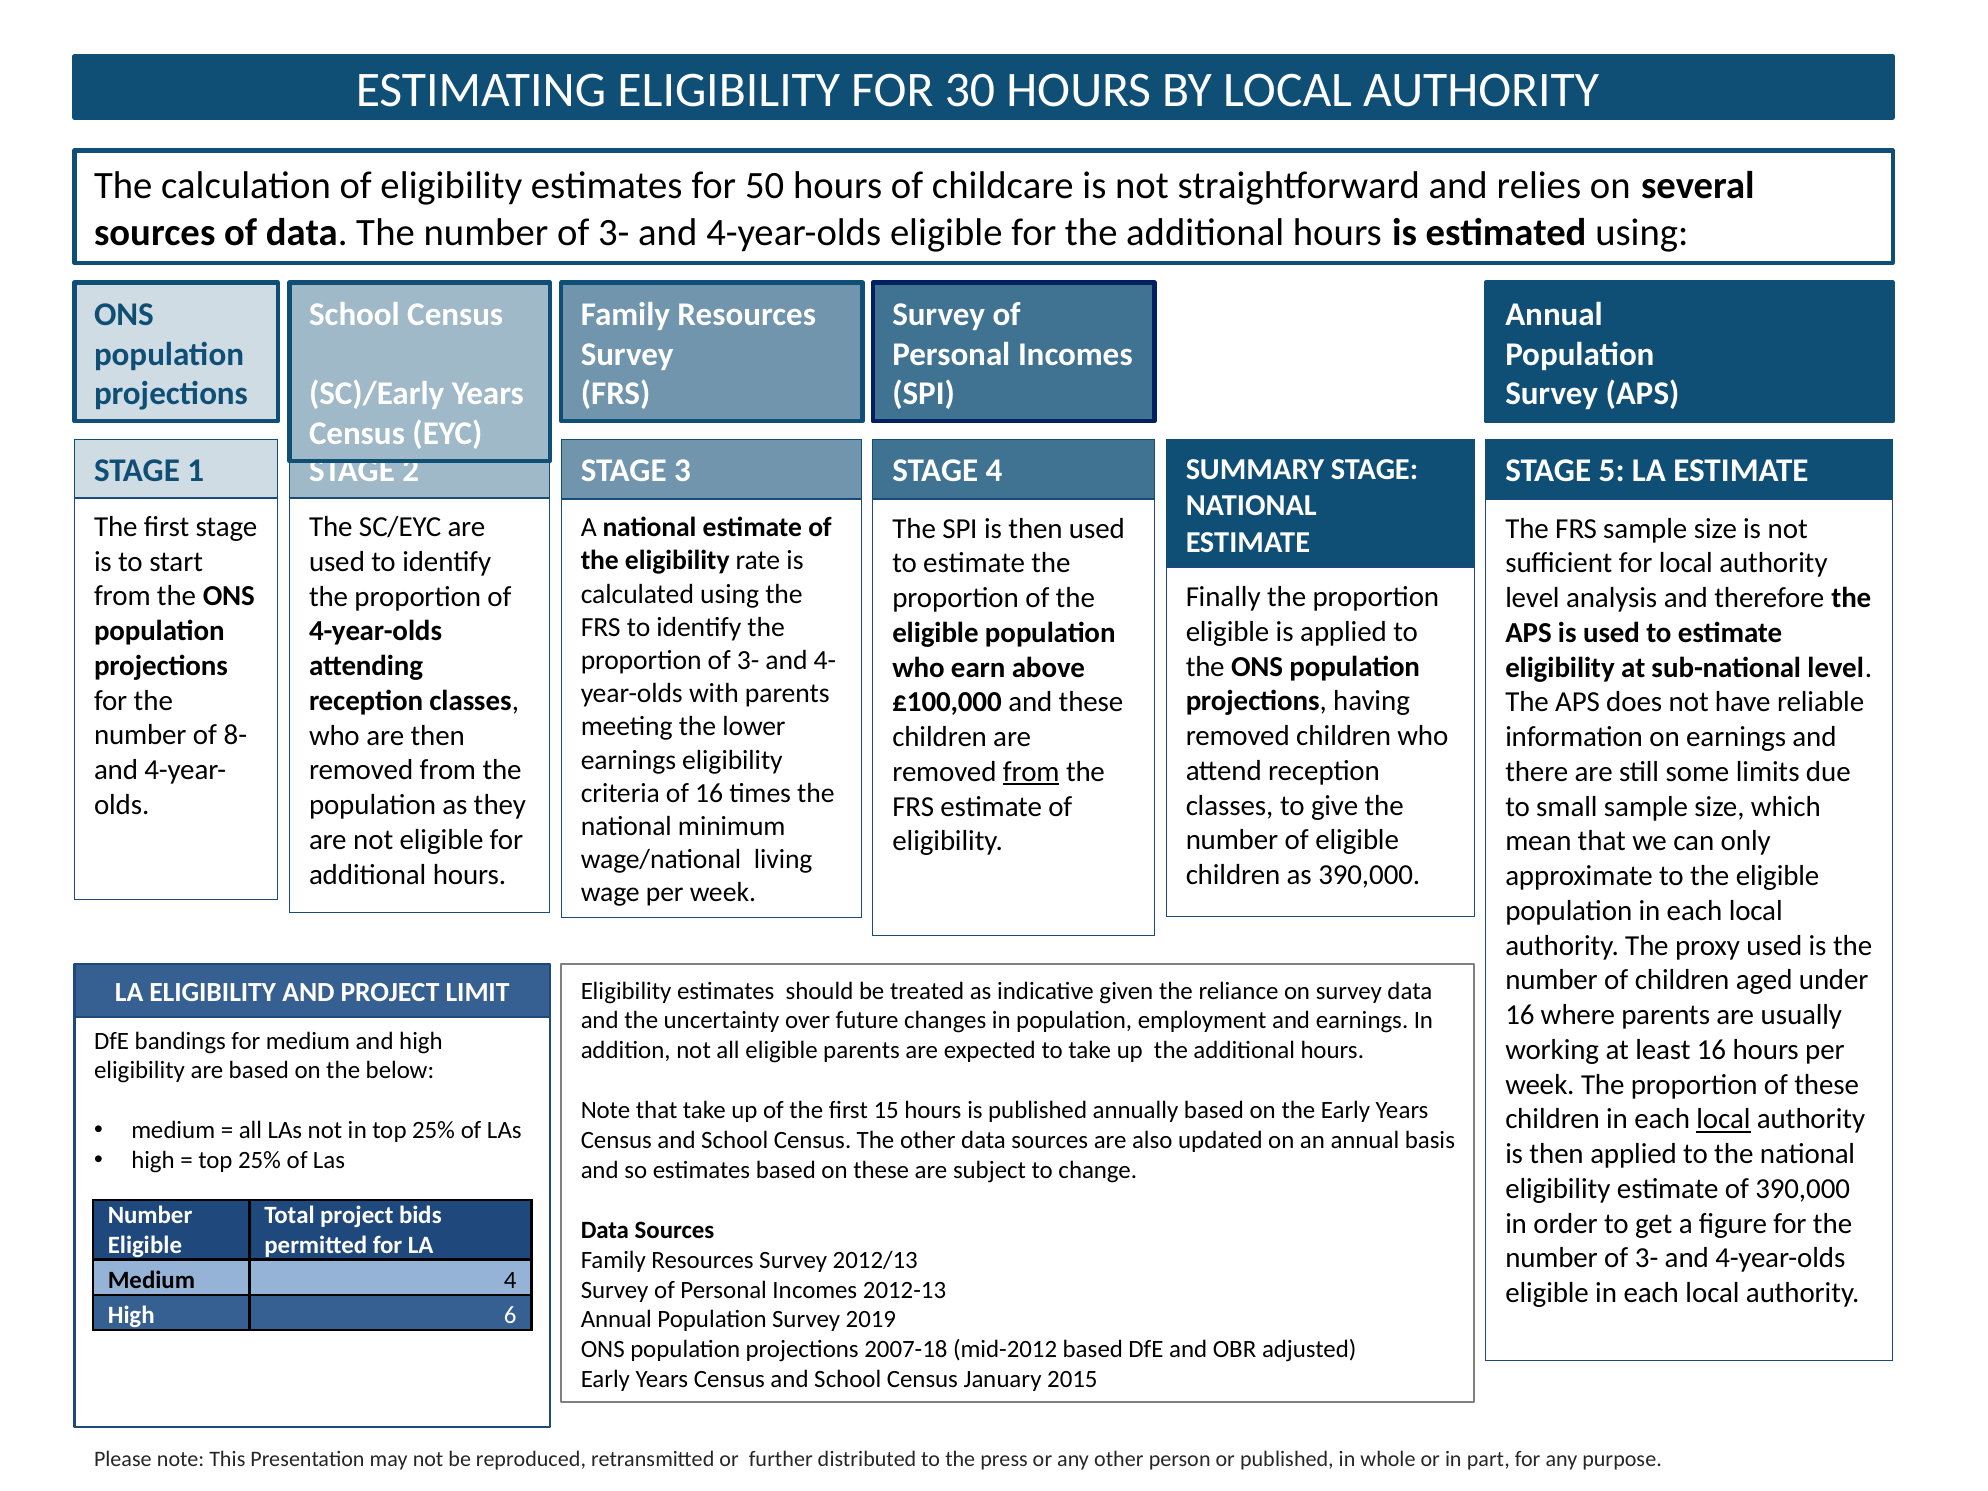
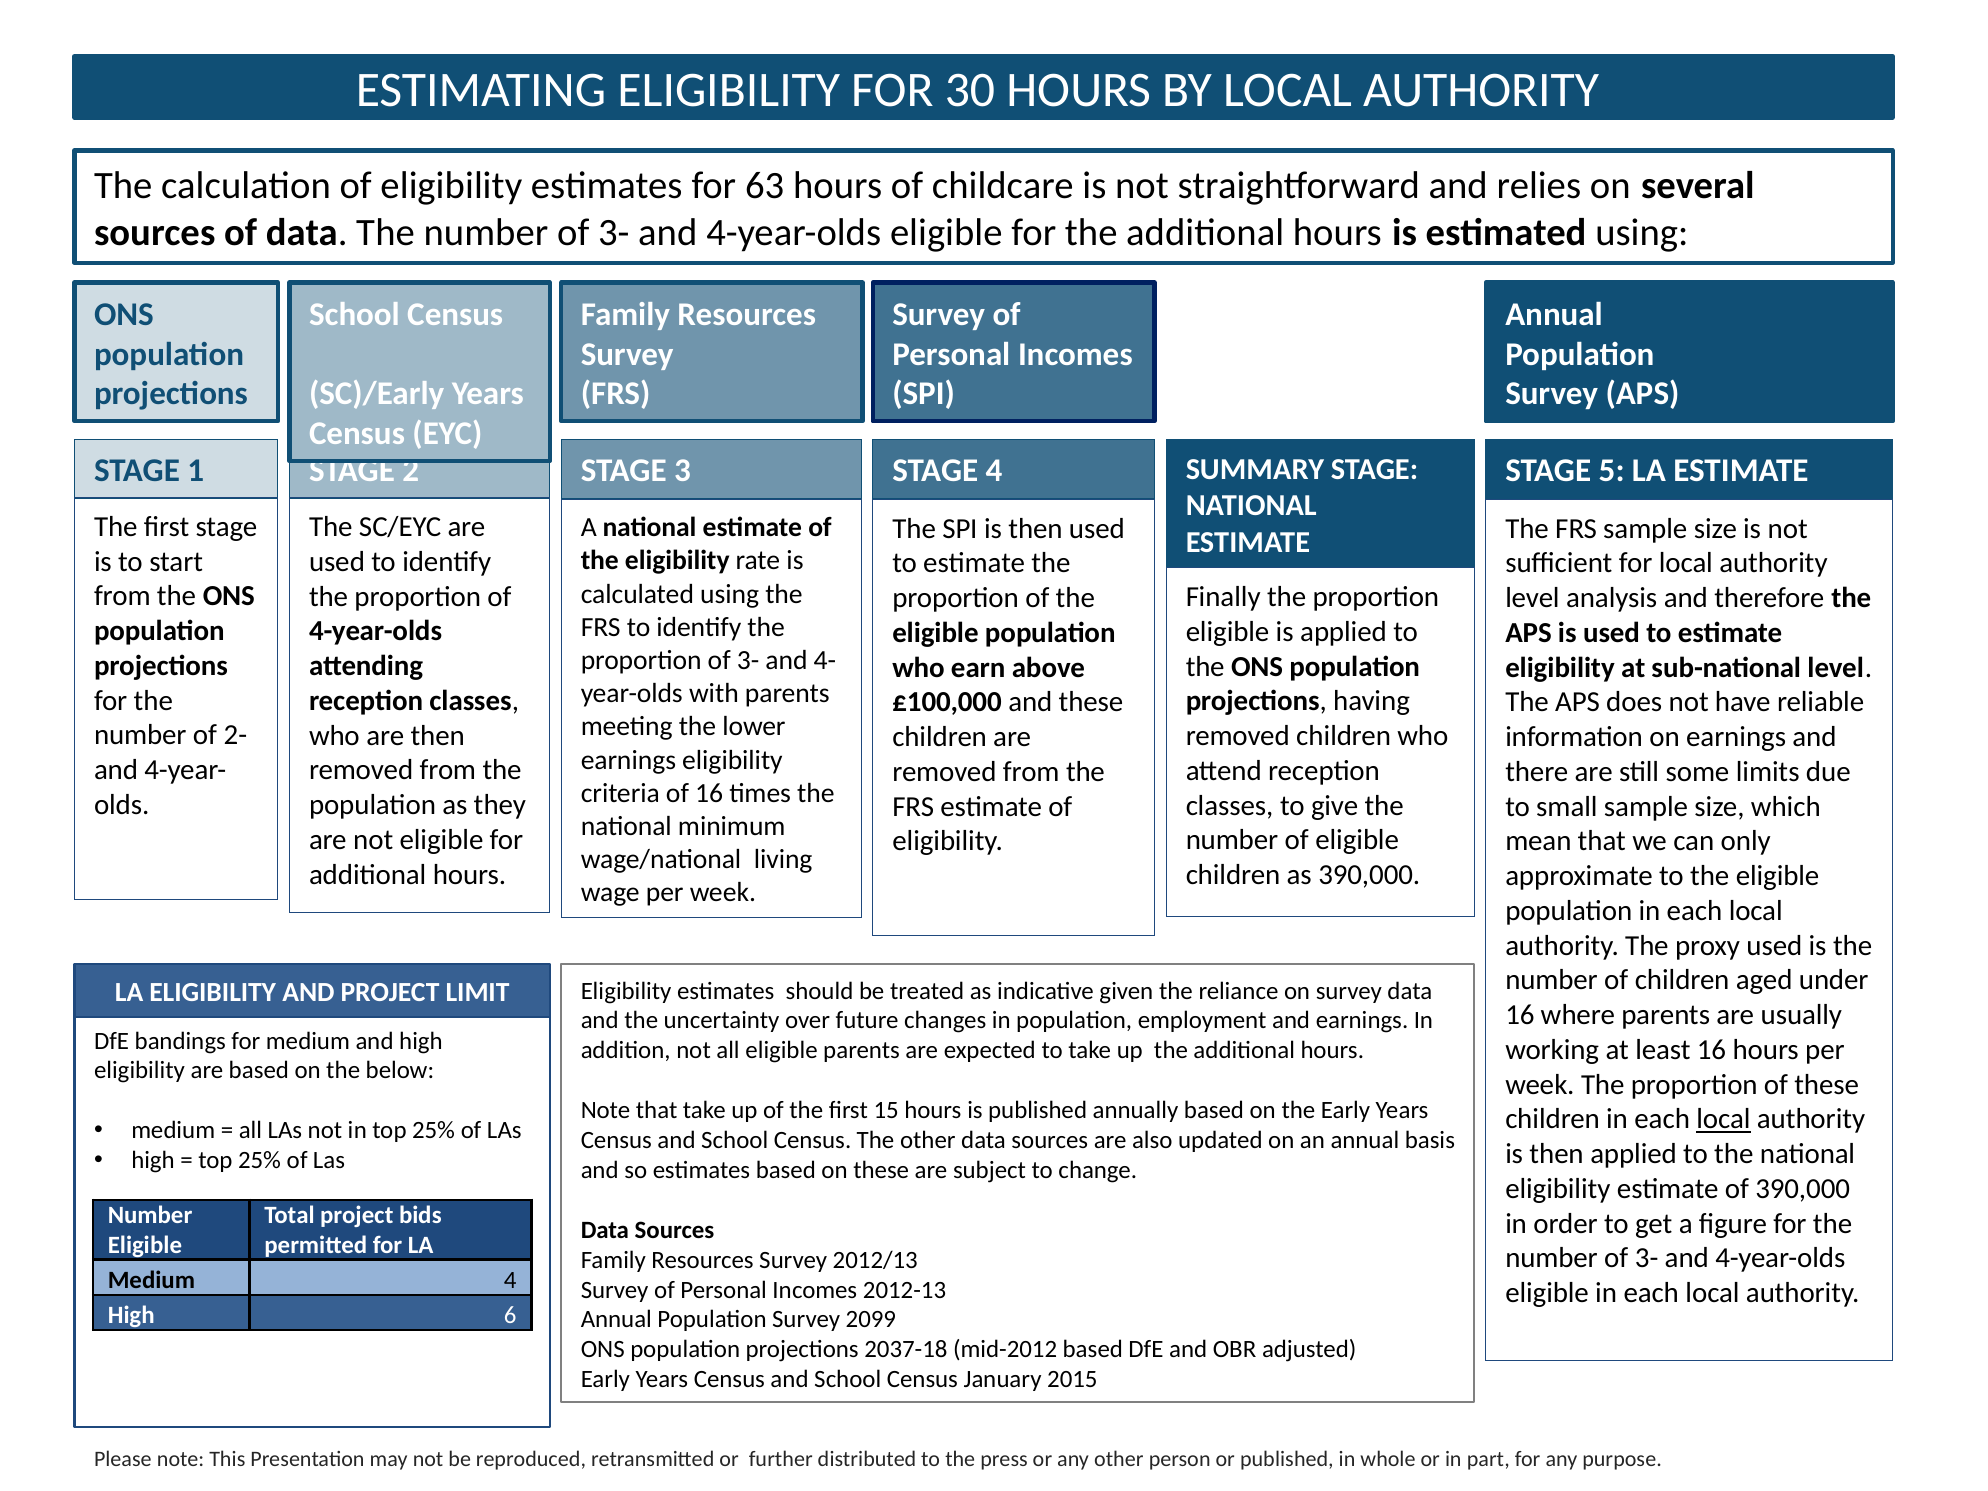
50: 50 -> 63 (765, 186)
8-: 8- -> 2- (235, 735)
from underline: present -> none (1031, 772)
2019: 2019 -> 2099 (871, 1320)
2007-18: 2007-18 -> 2037-18 (906, 1350)
